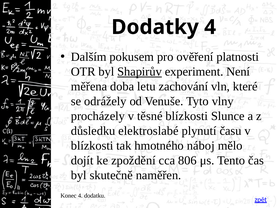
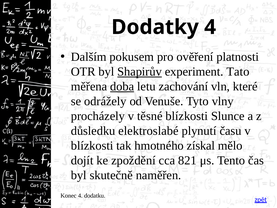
Není: Není -> Tato (238, 72)
doba underline: none -> present (122, 86)
náboj: náboj -> získal (201, 145)
806: 806 -> 821 (187, 160)
